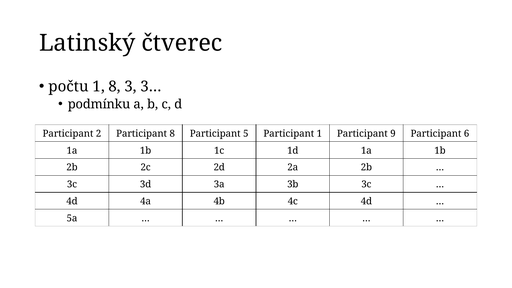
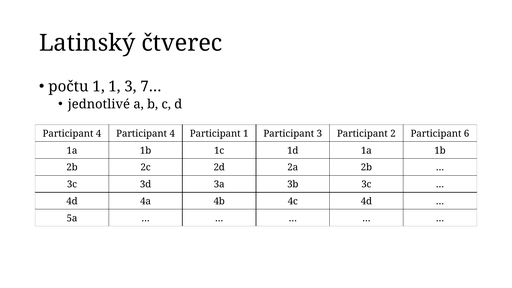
1 8: 8 -> 1 (115, 87)
3…: 3… -> 7… (151, 87)
podmínku: podmínku -> jednotlivé (99, 104)
2: 2 -> 4 (99, 134)
8: 8 -> 4 (172, 134)
Participant 5: 5 -> 1 (246, 134)
Participant 1: 1 -> 3 (319, 134)
9: 9 -> 2 (393, 134)
